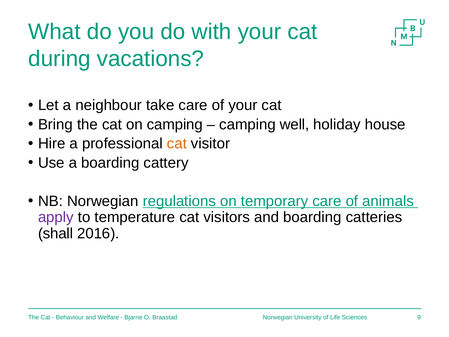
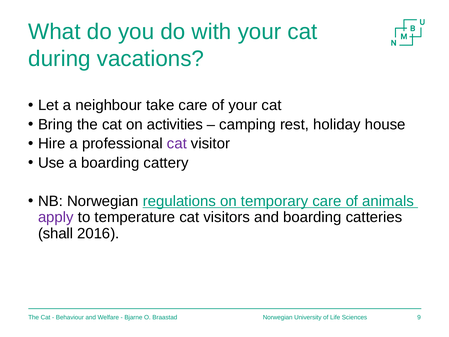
on camping: camping -> activities (175, 124)
well: well -> rest (295, 124)
cat colour: orange -> purple (177, 144)
